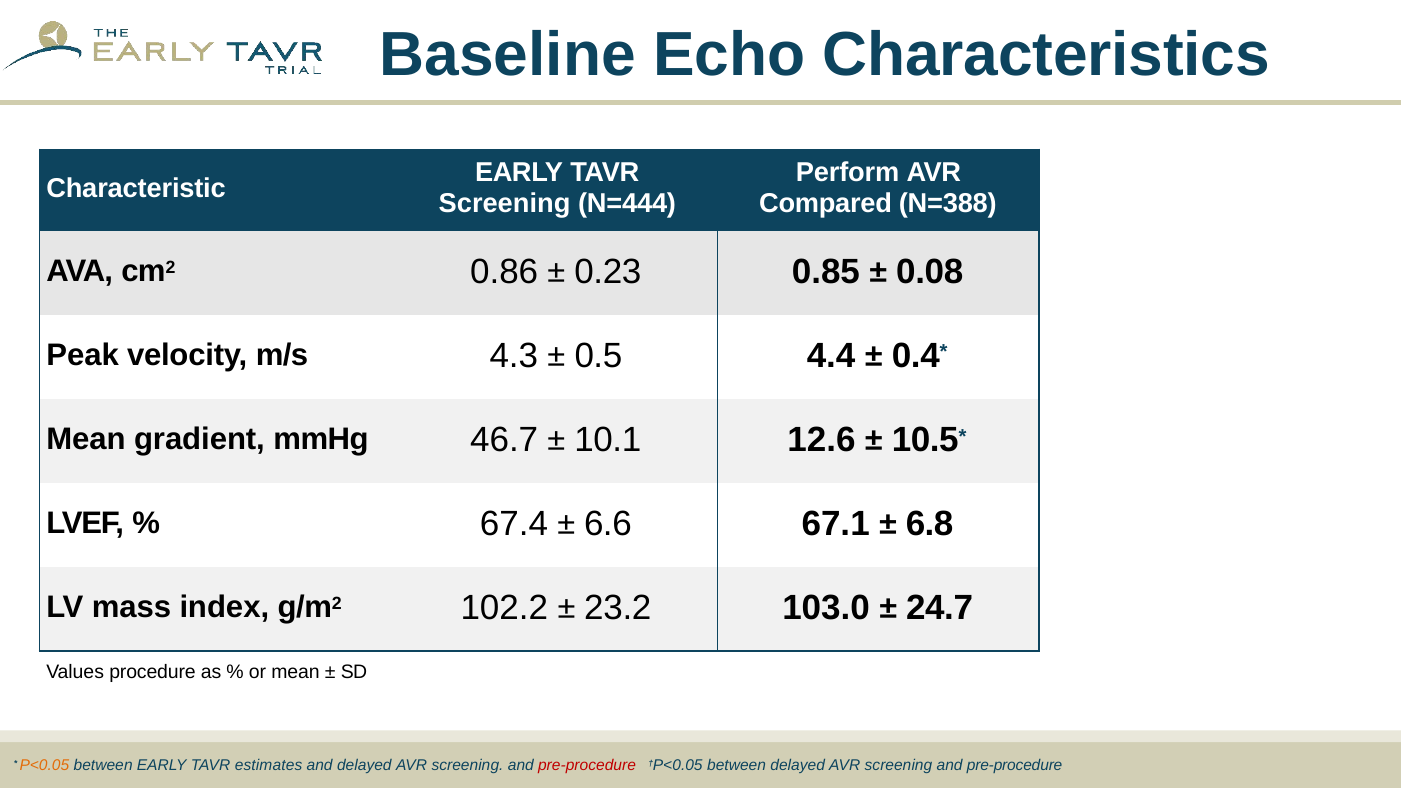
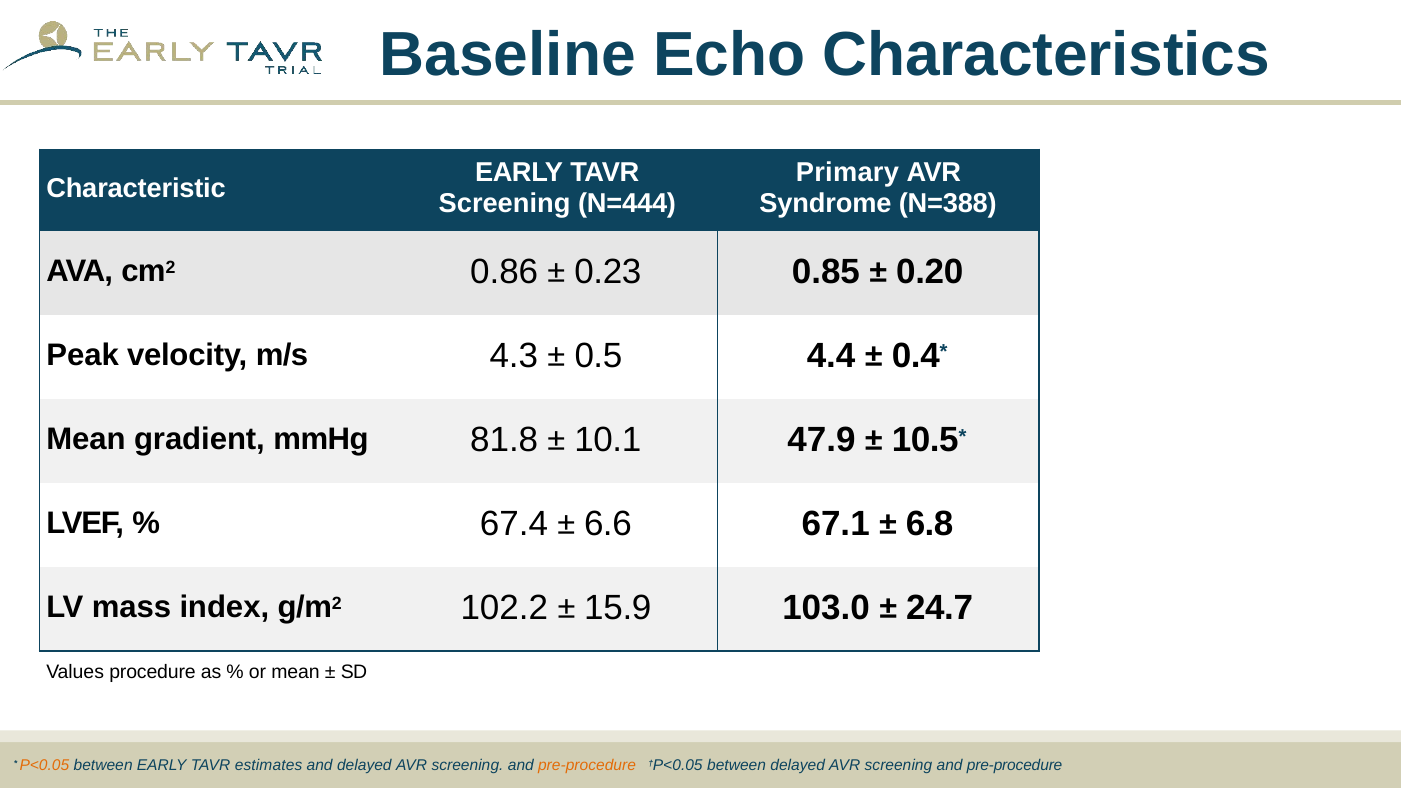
Perform: Perform -> Primary (847, 173)
Compared: Compared -> Syndrome (825, 203)
0.08: 0.08 -> 0.20 (930, 272)
46.7: 46.7 -> 81.8 (504, 440)
12.6: 12.6 -> 47.9 (822, 440)
23.2: 23.2 -> 15.9 (618, 608)
pre-procedure colour: red -> orange (587, 765)
